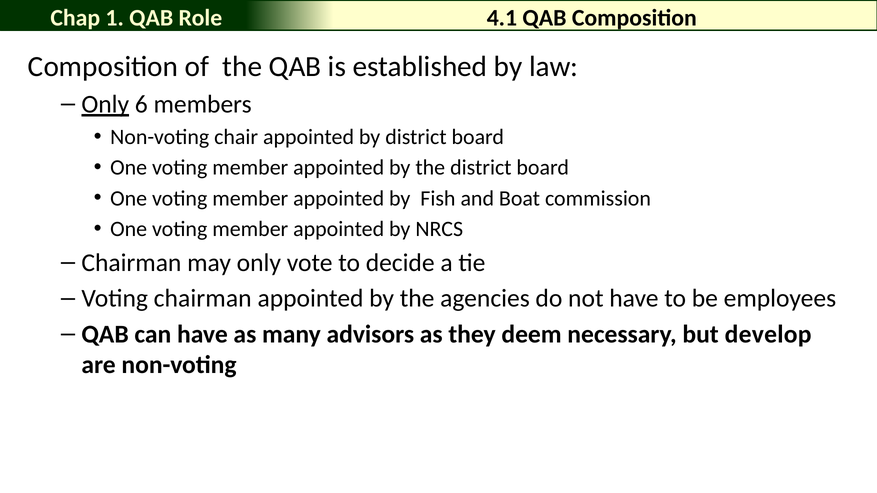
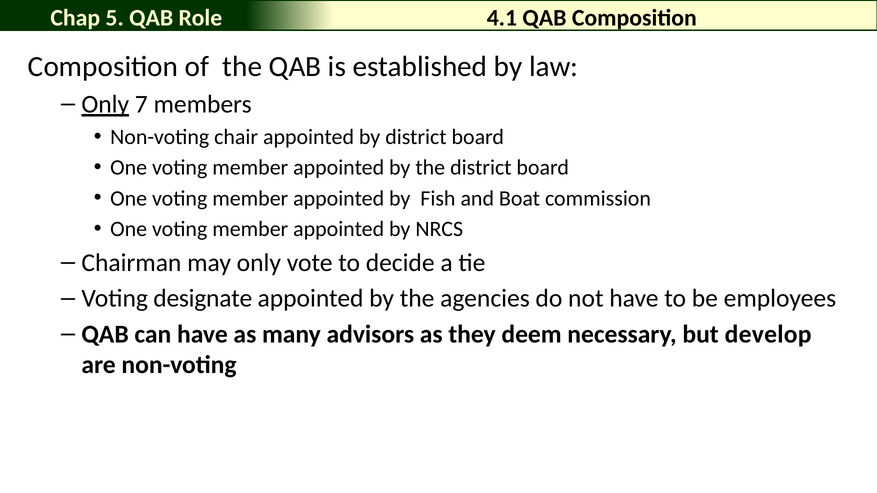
1: 1 -> 5 (115, 18)
6: 6 -> 7 (141, 104)
Voting chairman: chairman -> designate (203, 299)
